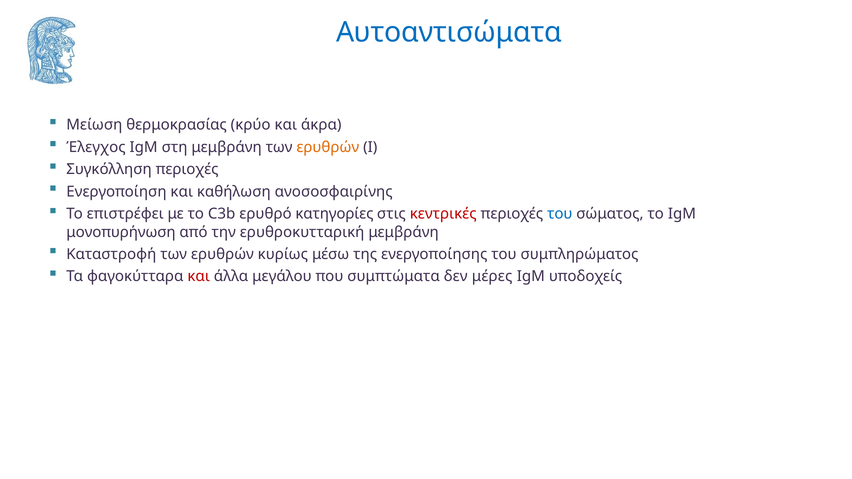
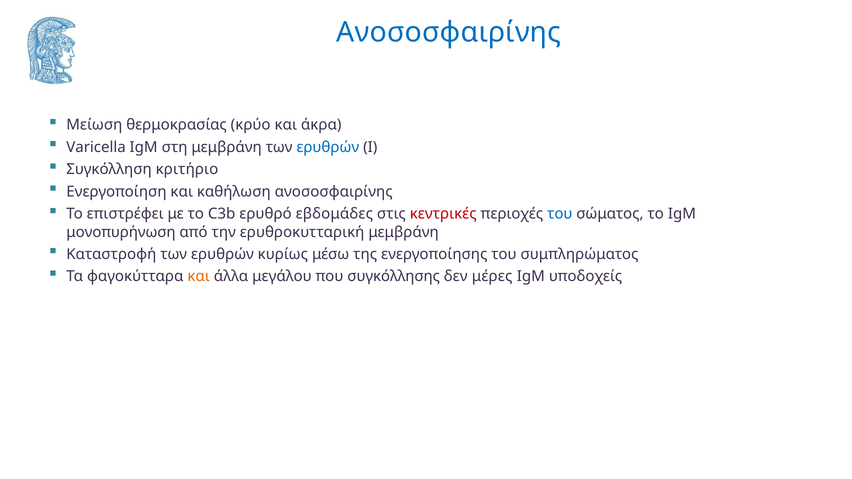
Αυτοαντισώματα: Αυτοαντισώματα -> Ανοσοσφαιρίνης (449, 32)
Έλεγχος: Έλεγχος -> Varicella (96, 147)
ερυθρών colour: orange -> blue (328, 147)
Συγκόλληση περιοχές: περιοχές -> κριτήριο (187, 170)
κατηγορίες: κατηγορίες -> εβδομάδες (334, 214)
και colour: red -> orange (199, 277)
συμπτώματα: συμπτώματα -> συγκόλλησης (394, 277)
